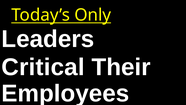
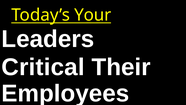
Only: Only -> Your (93, 15)
